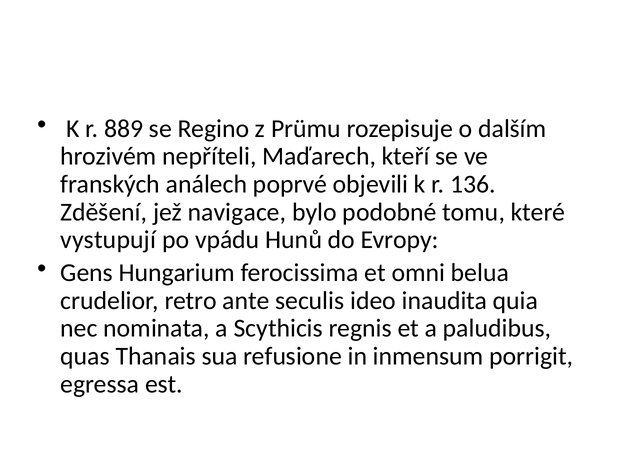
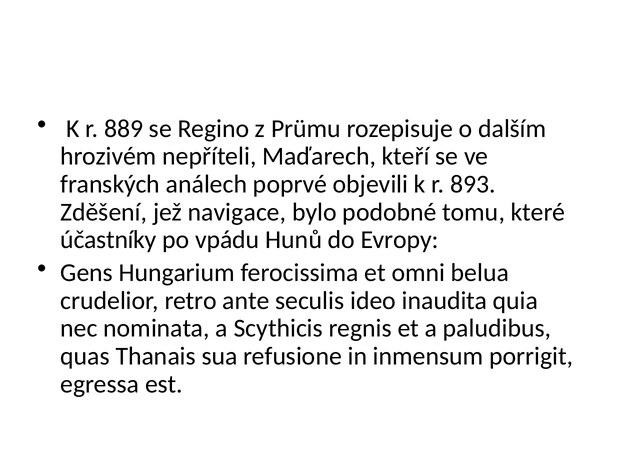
136: 136 -> 893 (473, 184)
vystupují: vystupují -> účastníky (108, 240)
